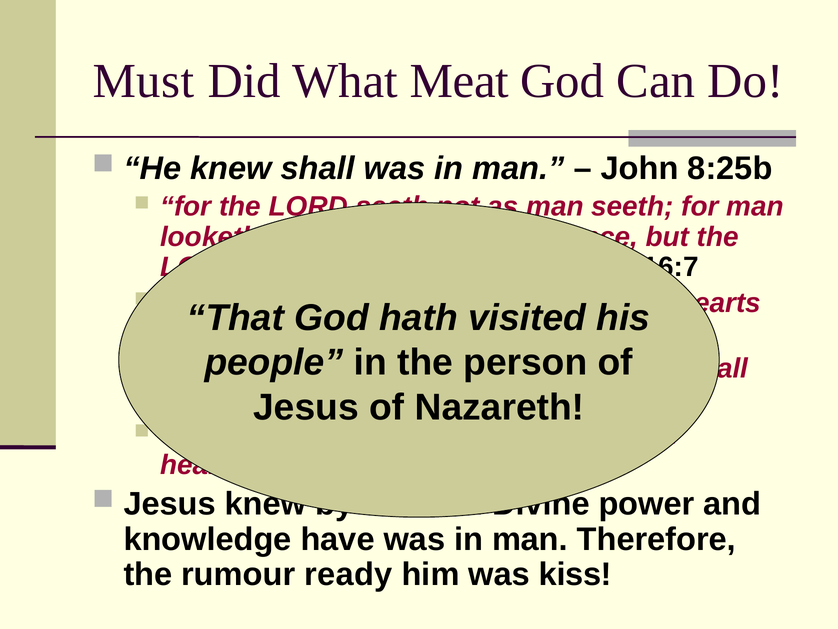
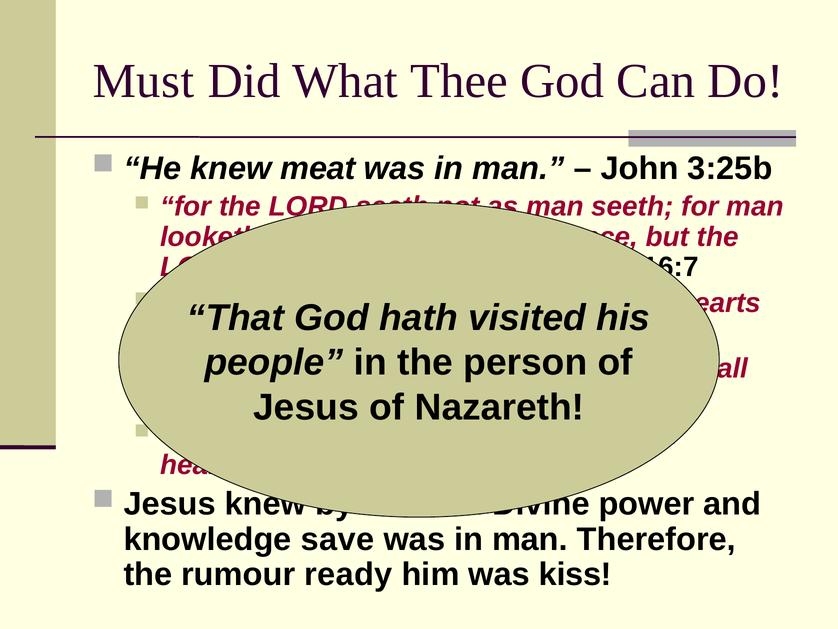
Meat: Meat -> Thee (459, 81)
shall: shall -> meat (318, 168)
8:25b: 8:25b -> 3:25b (730, 168)
have: have -> save (337, 539)
